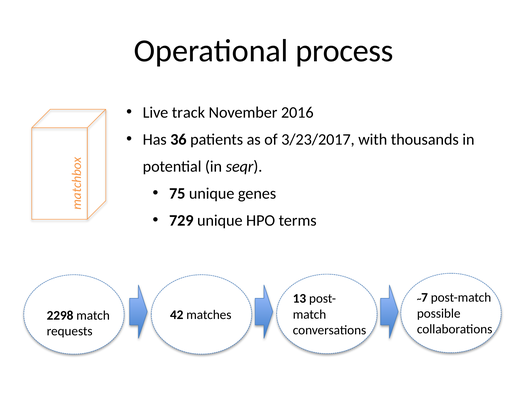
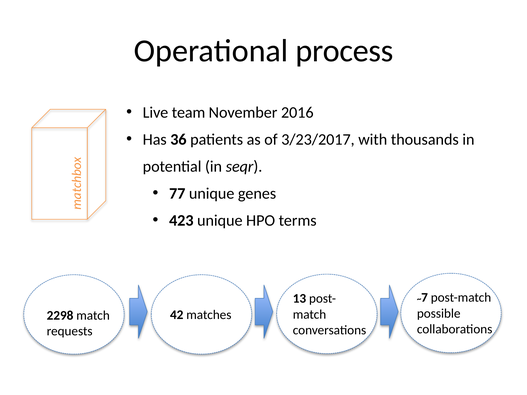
track: track -> team (189, 112)
75: 75 -> 77 (177, 194)
729: 729 -> 423 (181, 221)
